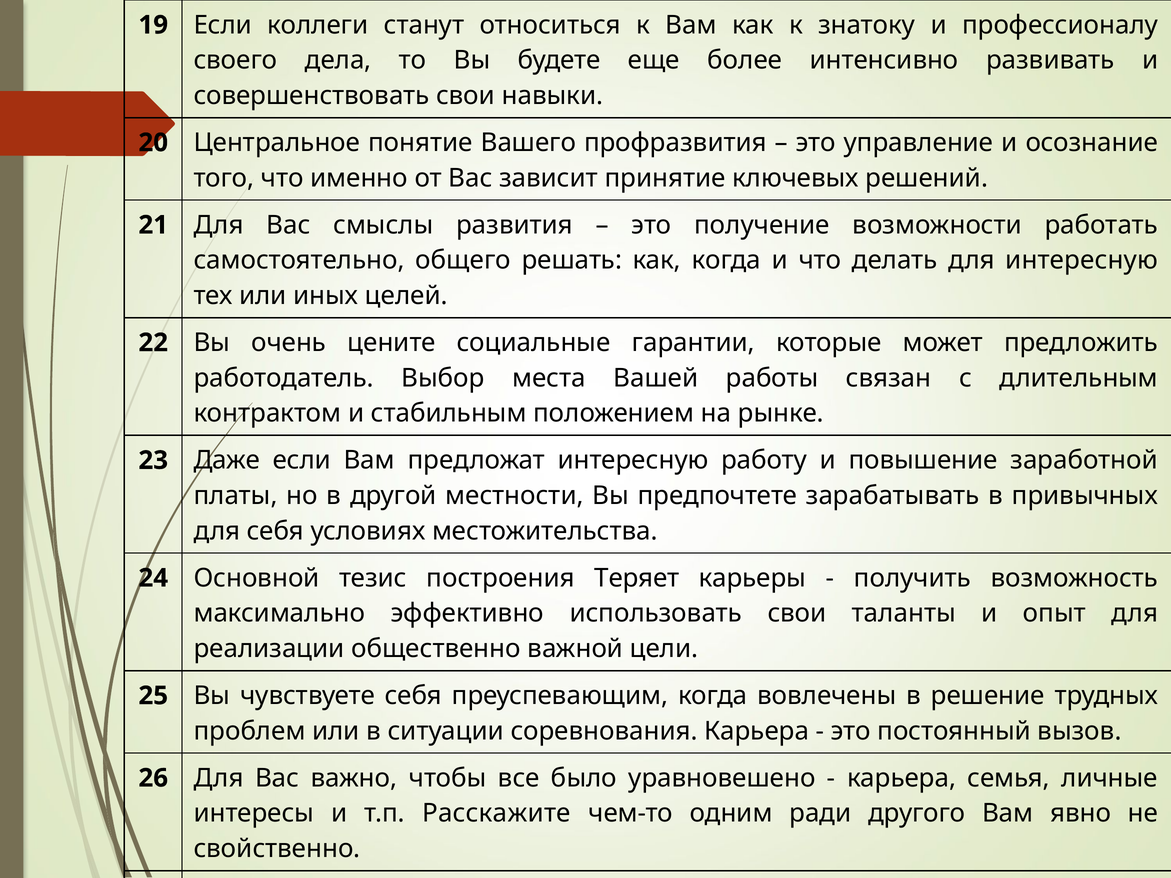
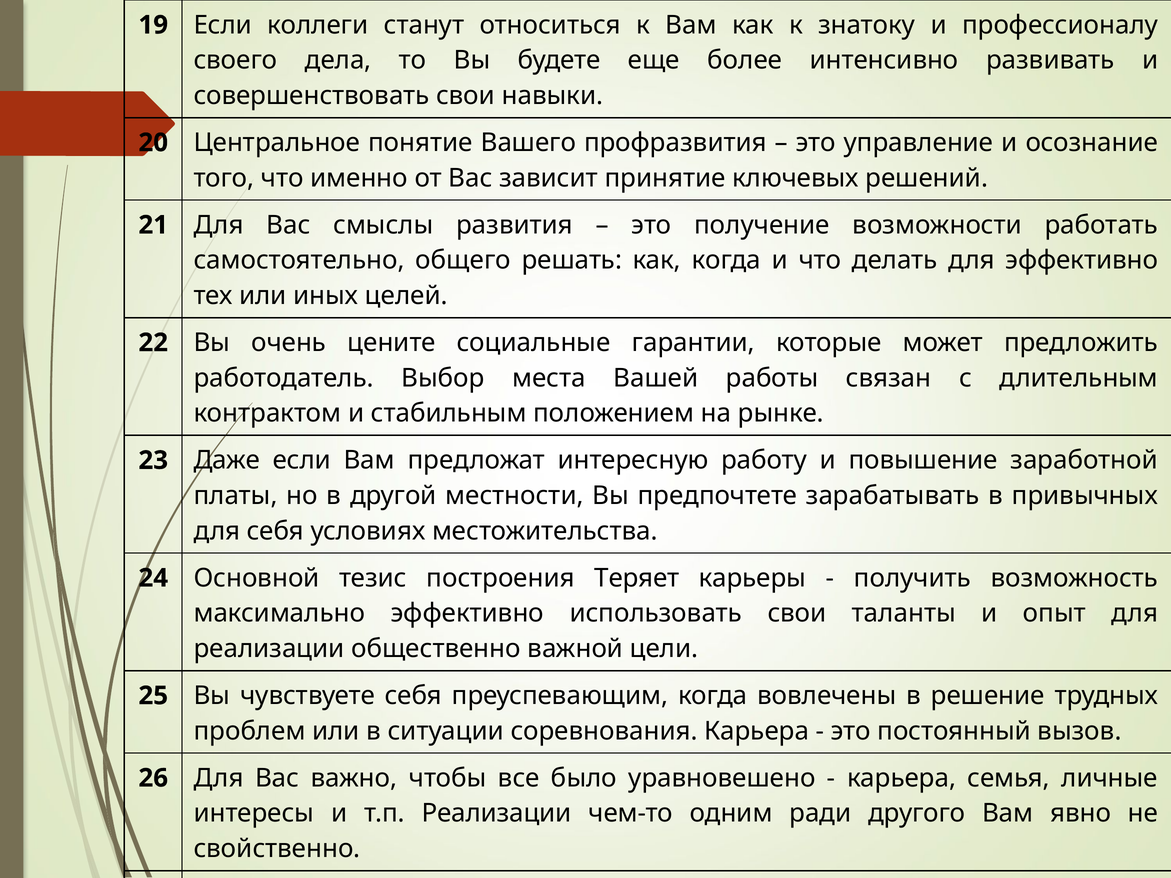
для интересную: интересную -> эффективно (1082, 260)
т.п Расскажите: Расскажите -> Реализации (497, 814)
